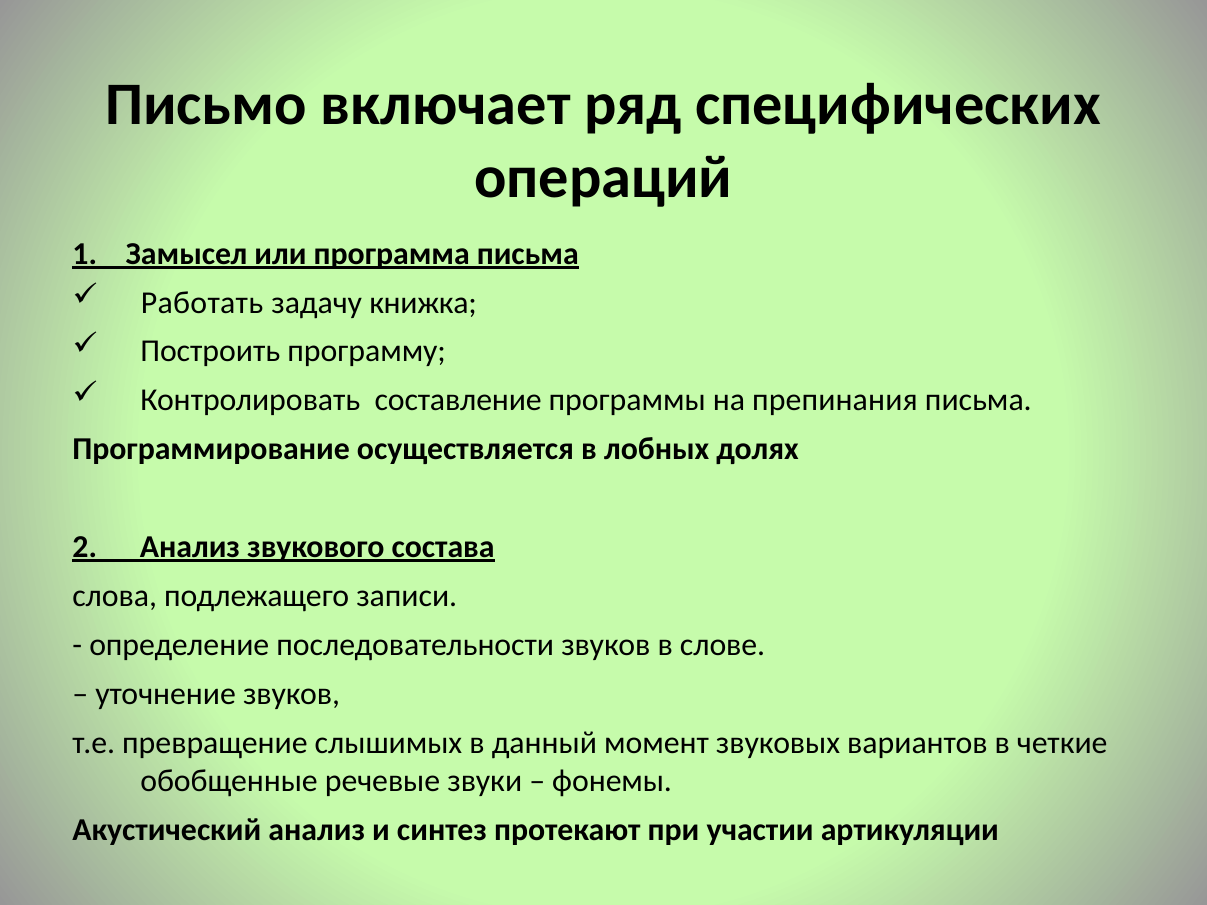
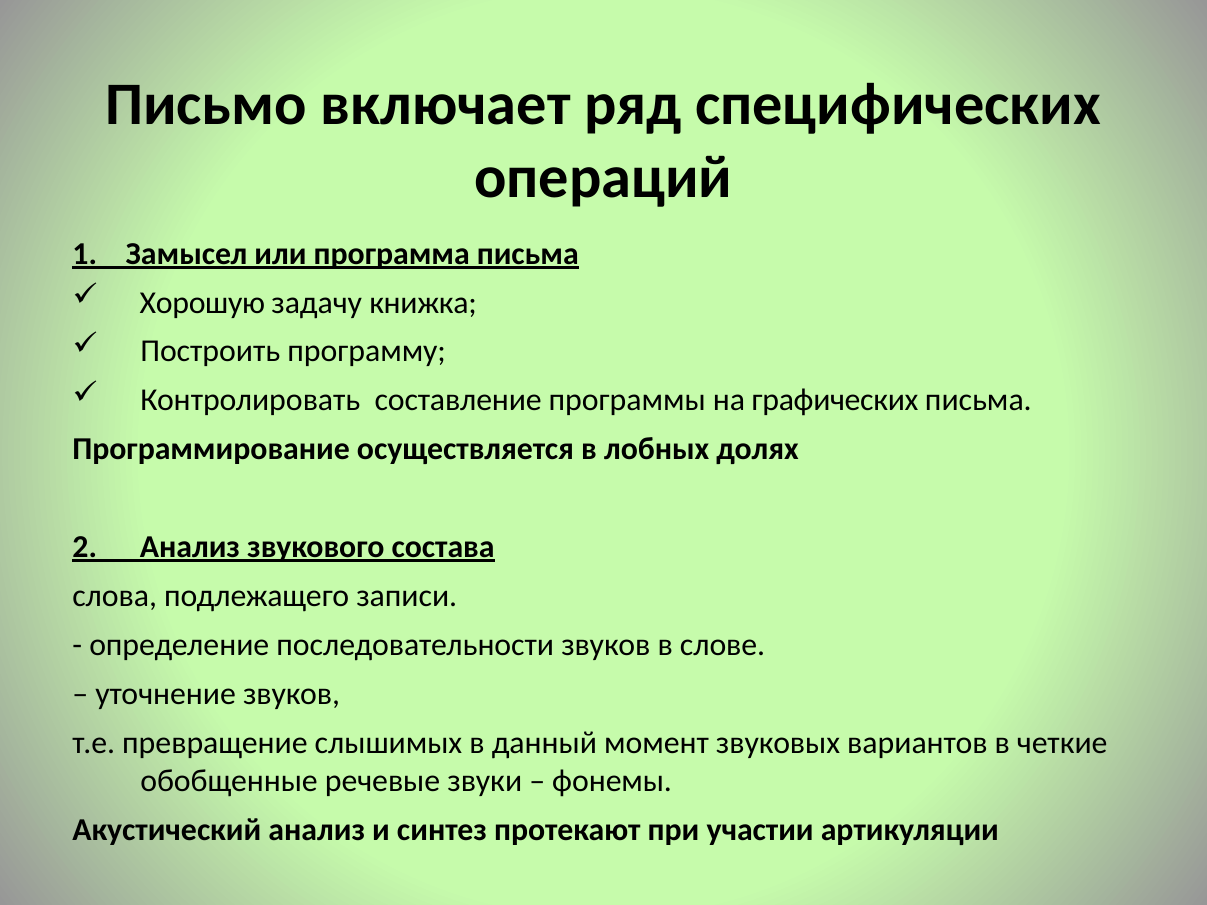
Работать: Работать -> Хорошую (202, 303)
препинания: препинания -> графических (835, 400)
